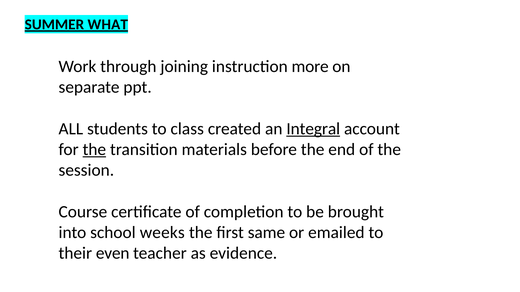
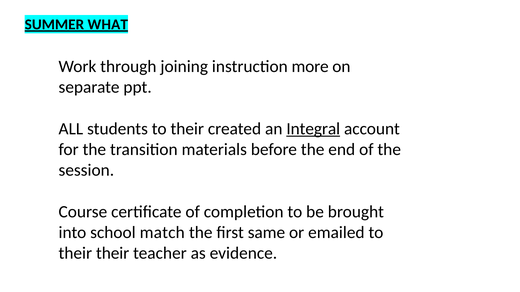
students to class: class -> their (187, 129)
the underline: present -> none (94, 150)
weeks: weeks -> match (162, 233)
their even: even -> their (113, 254)
